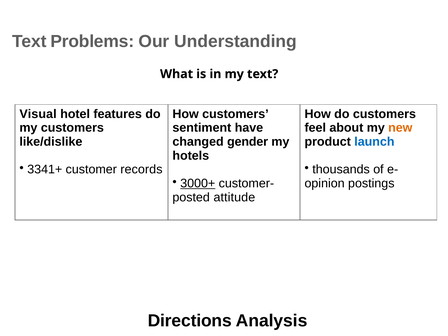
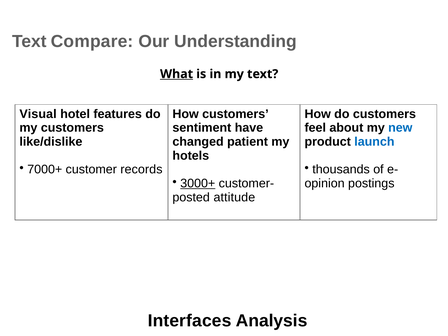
Problems: Problems -> Compare (92, 41)
What underline: none -> present (177, 74)
new colour: orange -> blue (400, 128)
gender: gender -> patient (248, 142)
3341+: 3341+ -> 7000+ (45, 169)
Directions: Directions -> Interfaces (190, 321)
